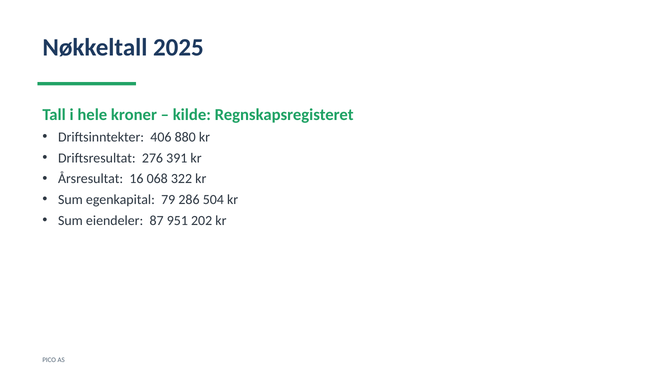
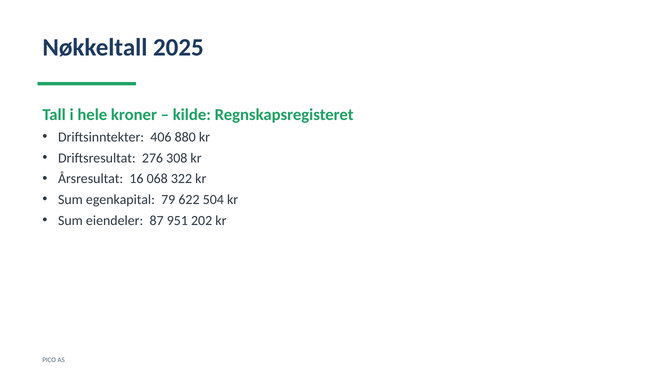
391: 391 -> 308 (177, 158)
286: 286 -> 622 (189, 200)
